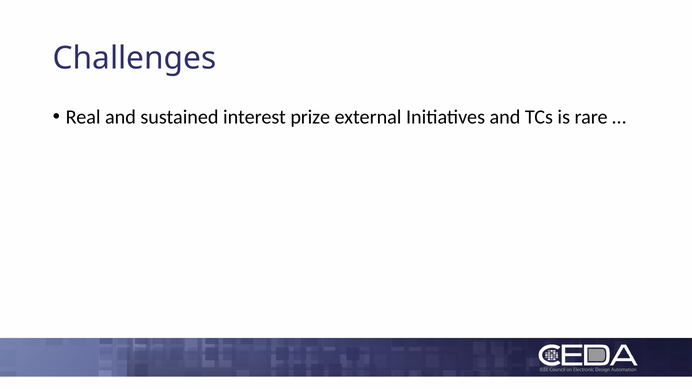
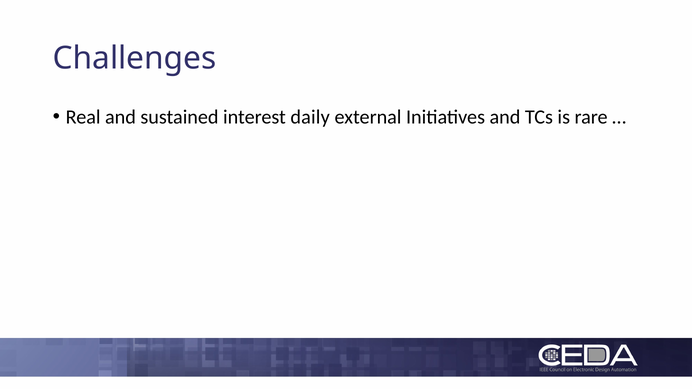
prize: prize -> daily (310, 117)
